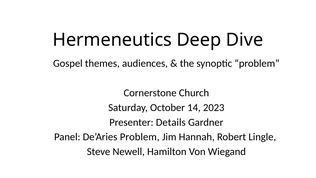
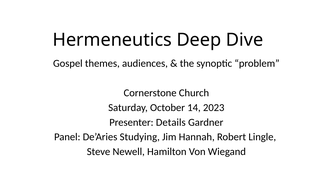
De’Aries Problem: Problem -> Studying (140, 137)
